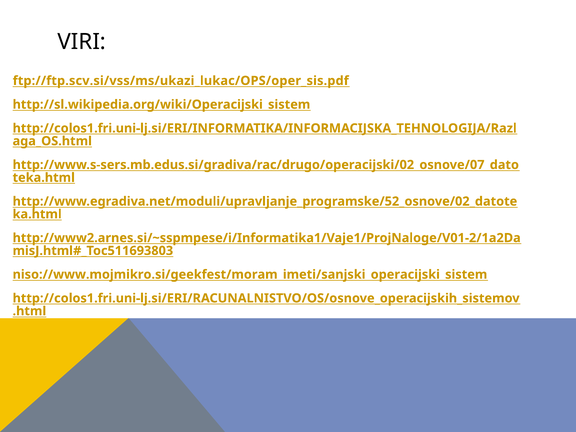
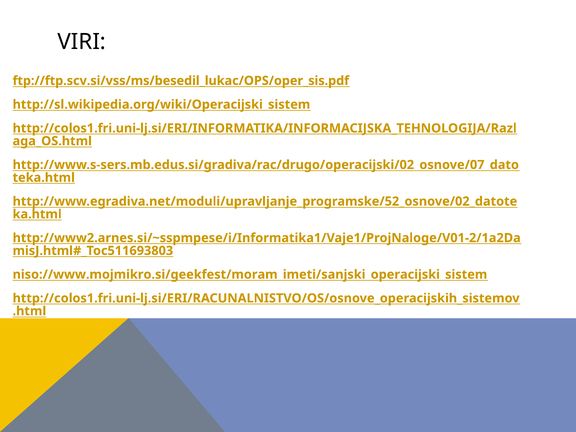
ftp://ftp.scv.si/vss/ms/ukazi_lukac/OPS/oper_sis.pdf: ftp://ftp.scv.si/vss/ms/ukazi_lukac/OPS/oper_sis.pdf -> ftp://ftp.scv.si/vss/ms/besedil_lukac/OPS/oper_sis.pdf (181, 81)
